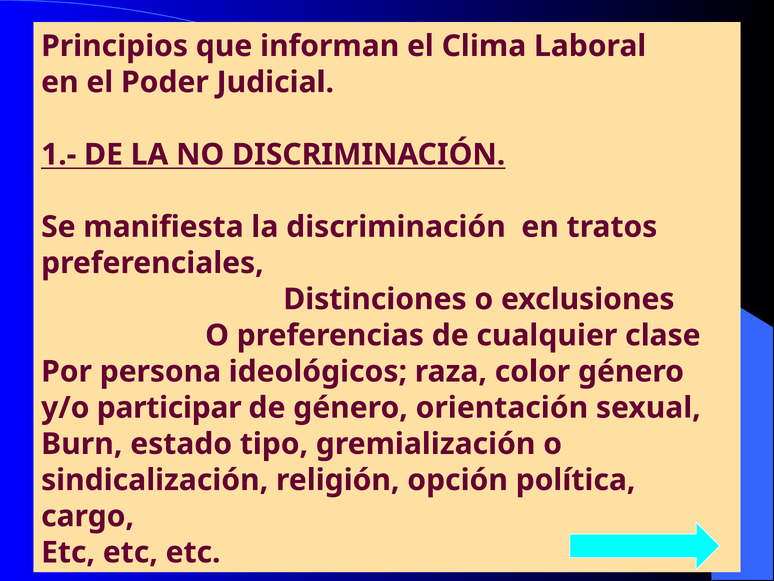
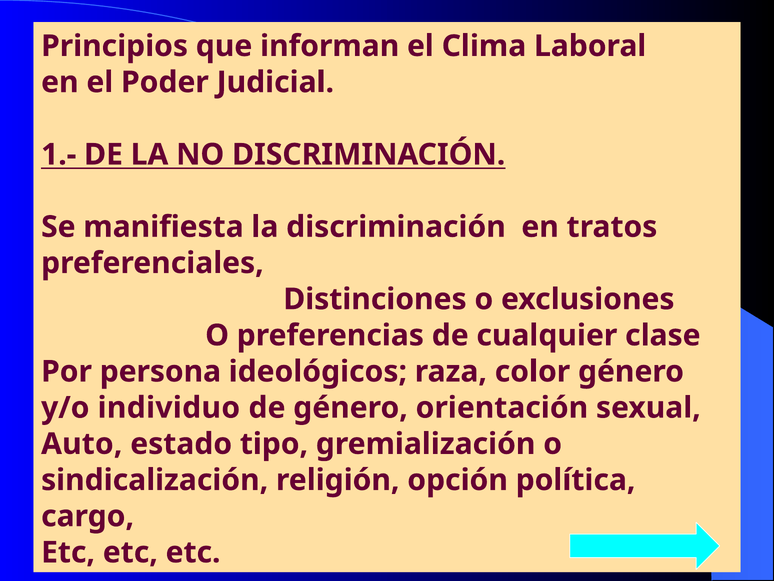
participar: participar -> individuo (169, 407)
Burn: Burn -> Auto (82, 444)
